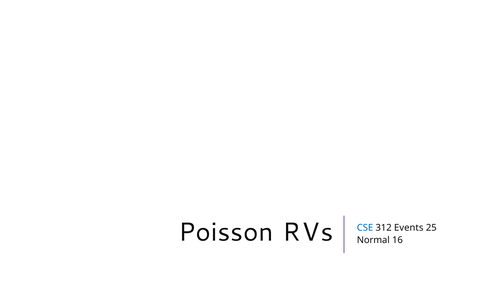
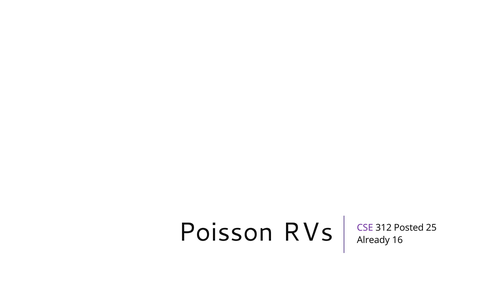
CSE colour: blue -> purple (365, 228)
Events: Events -> Posted (409, 228)
Normal: Normal -> Already (373, 240)
